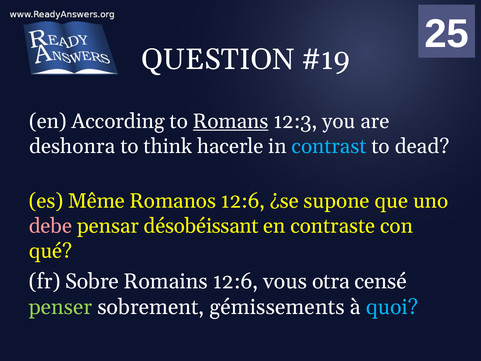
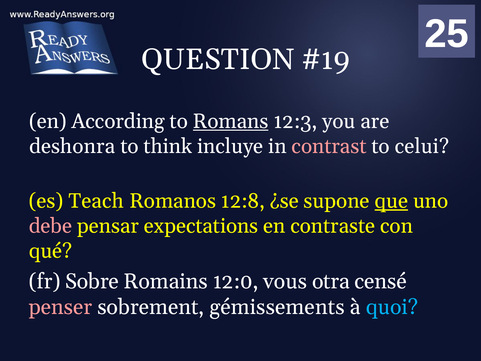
hacerle: hacerle -> incluye (230, 146)
contrast colour: light blue -> pink (329, 146)
dead: dead -> celui (422, 146)
Même: Même -> Teach (96, 201)
Romanos 12:6: 12:6 -> 12:8 (243, 201)
que underline: none -> present (391, 201)
désobéissant: désobéissant -> expectations (201, 226)
Romains 12:6: 12:6 -> 12:0 (236, 281)
penser colour: light green -> pink (61, 307)
